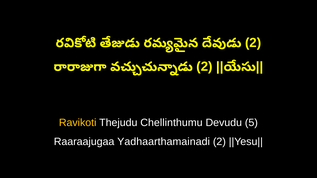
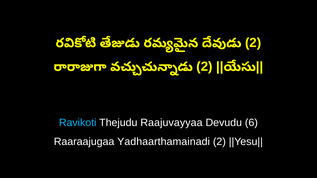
Ravikoti colour: yellow -> light blue (78, 123)
Chellinthumu: Chellinthumu -> Raajuvayyaa (171, 123)
5: 5 -> 6 (251, 123)
